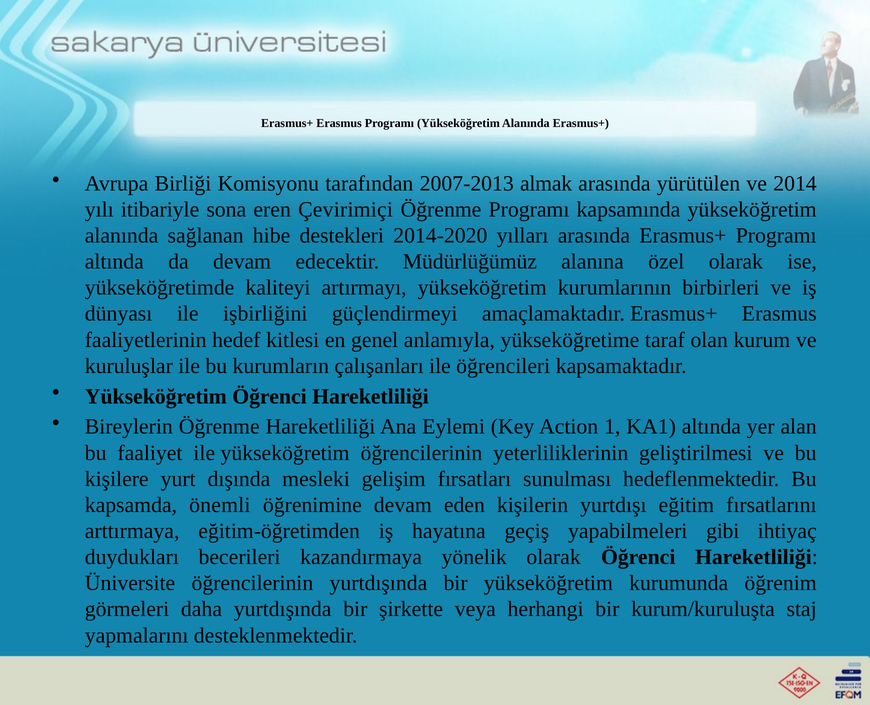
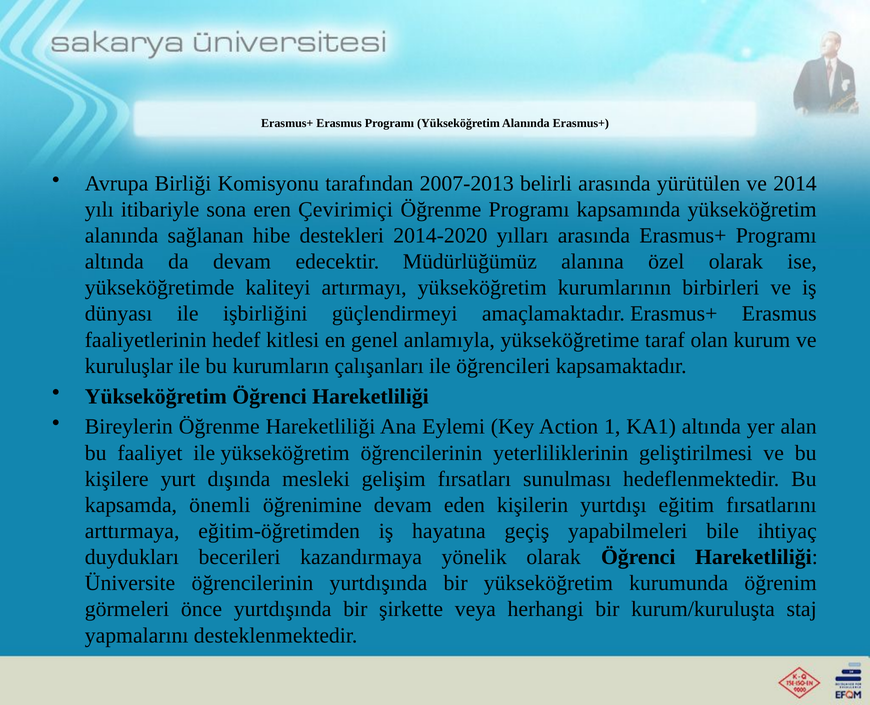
almak: almak -> belirli (546, 184)
gibi: gibi -> bile (723, 532)
daha: daha -> önce (201, 610)
